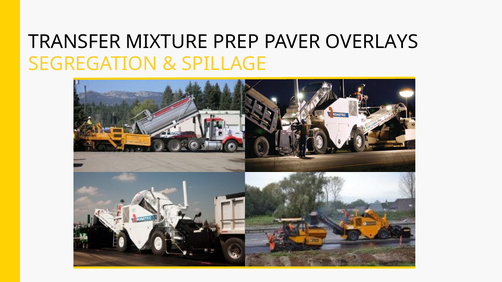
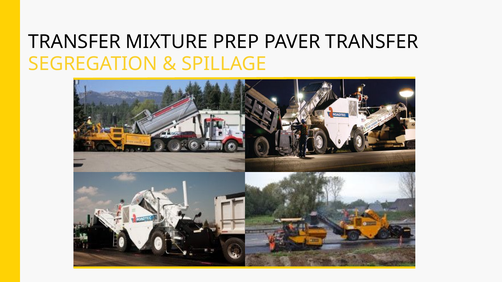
PAVER OVERLAYS: OVERLAYS -> TRANSFER (372, 42)
